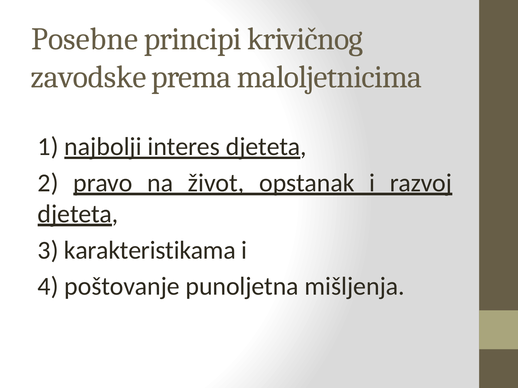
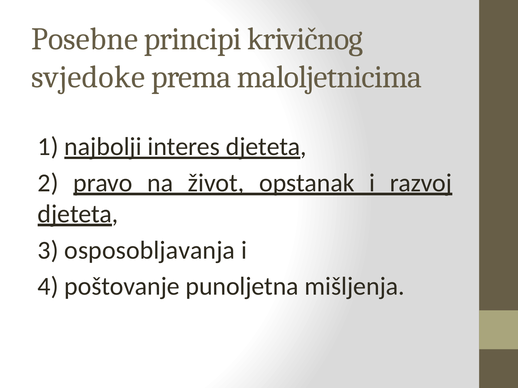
zavodske: zavodske -> svjedoke (88, 77)
karakteristikama: karakteristikama -> osposobljavanja (150, 250)
